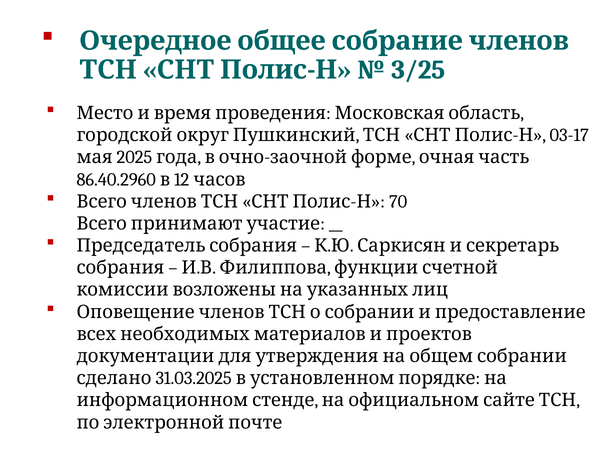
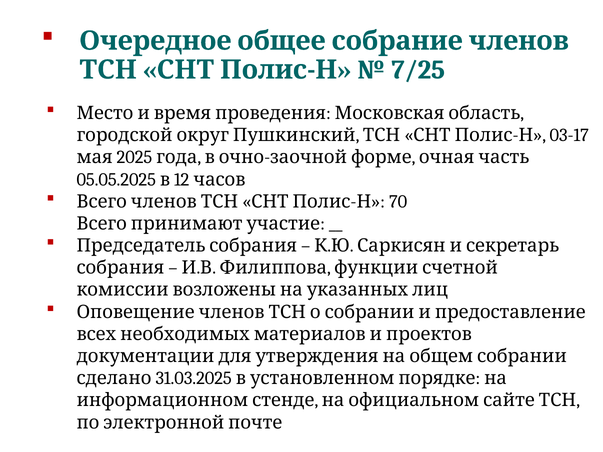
3/25: 3/25 -> 7/25 (418, 70)
86.40.2960: 86.40.2960 -> 05.05.2025 (116, 180)
